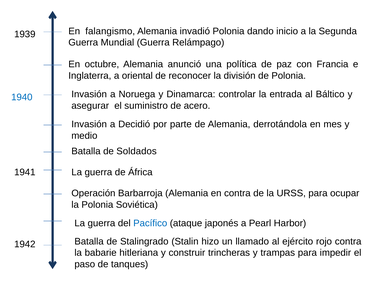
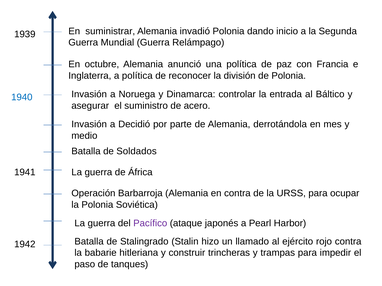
falangismo: falangismo -> suministrar (110, 31)
a oriental: oriental -> política (137, 76)
Pacífico colour: blue -> purple (150, 224)
